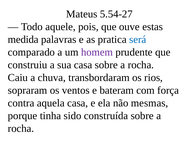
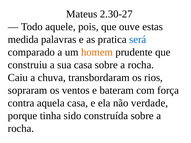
5.54-27: 5.54-27 -> 2.30-27 (116, 14)
homem colour: purple -> orange (97, 52)
mesmas: mesmas -> verdade (150, 103)
